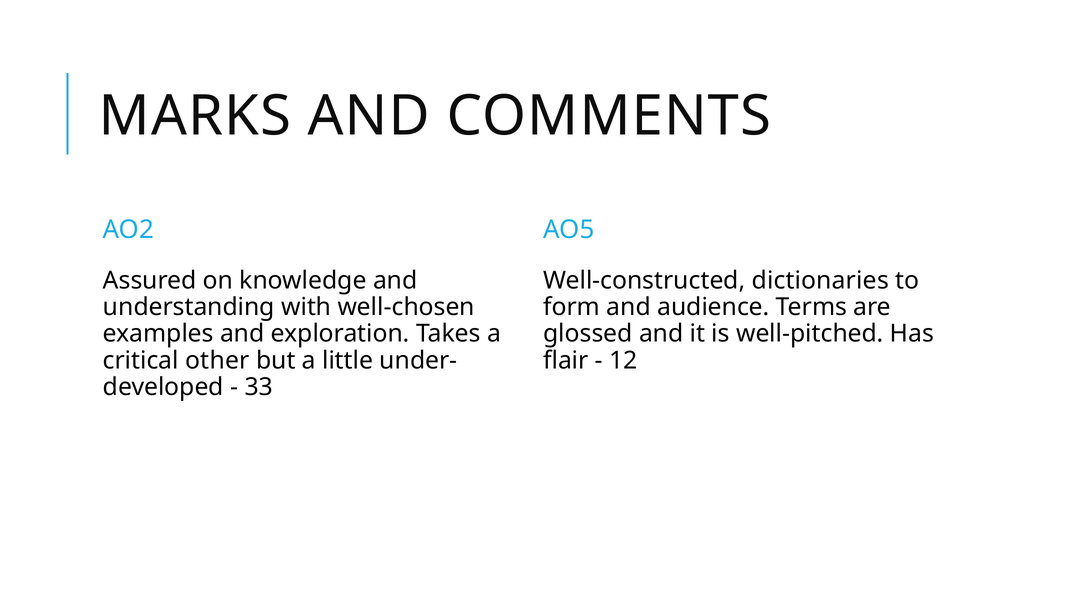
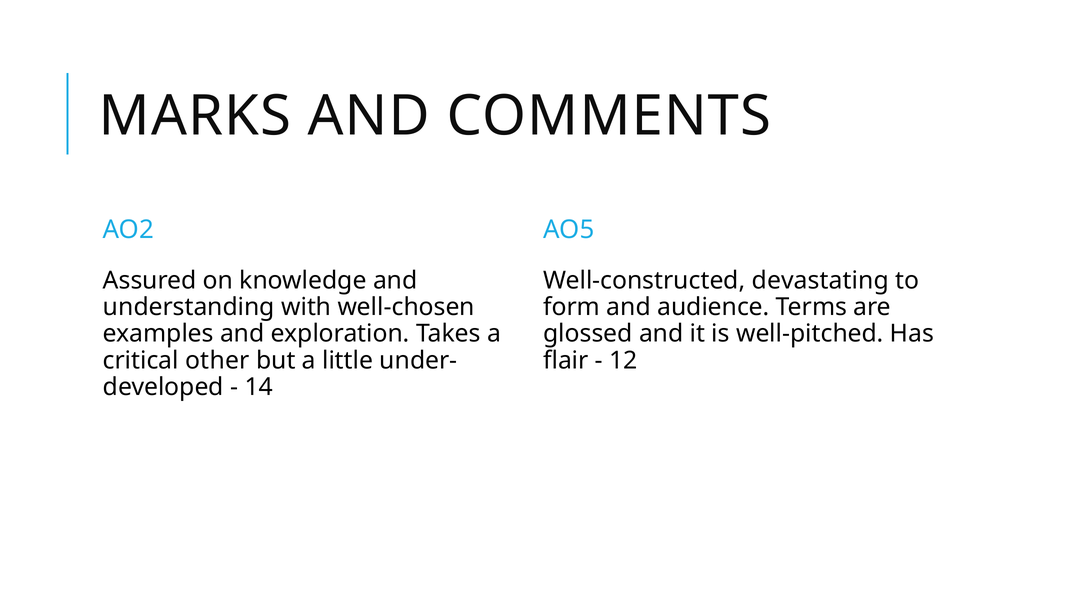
dictionaries: dictionaries -> devastating (820, 280)
33: 33 -> 14 (259, 387)
